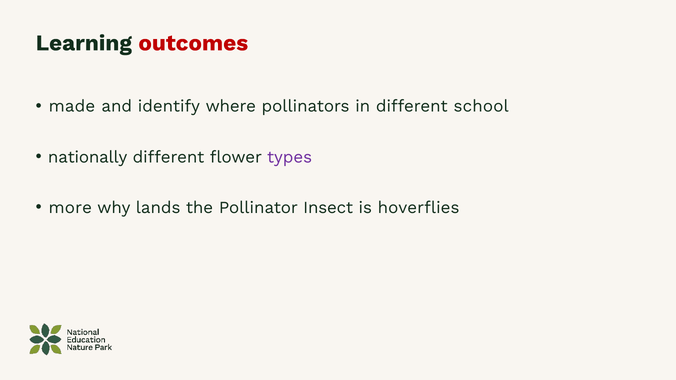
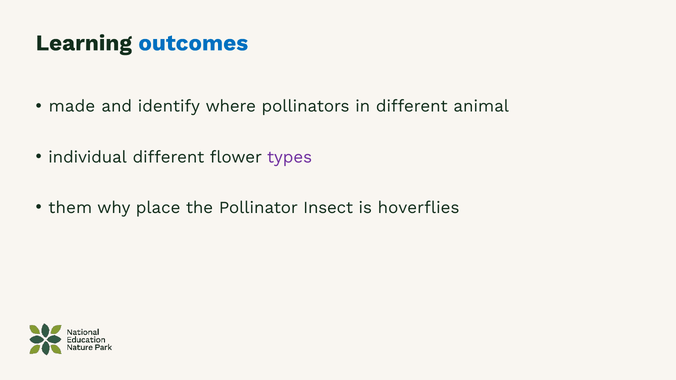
outcomes colour: red -> blue (193, 43)
school: school -> animal (481, 106)
nationally: nationally -> individual (88, 157)
more: more -> them (70, 208)
lands: lands -> place (158, 208)
